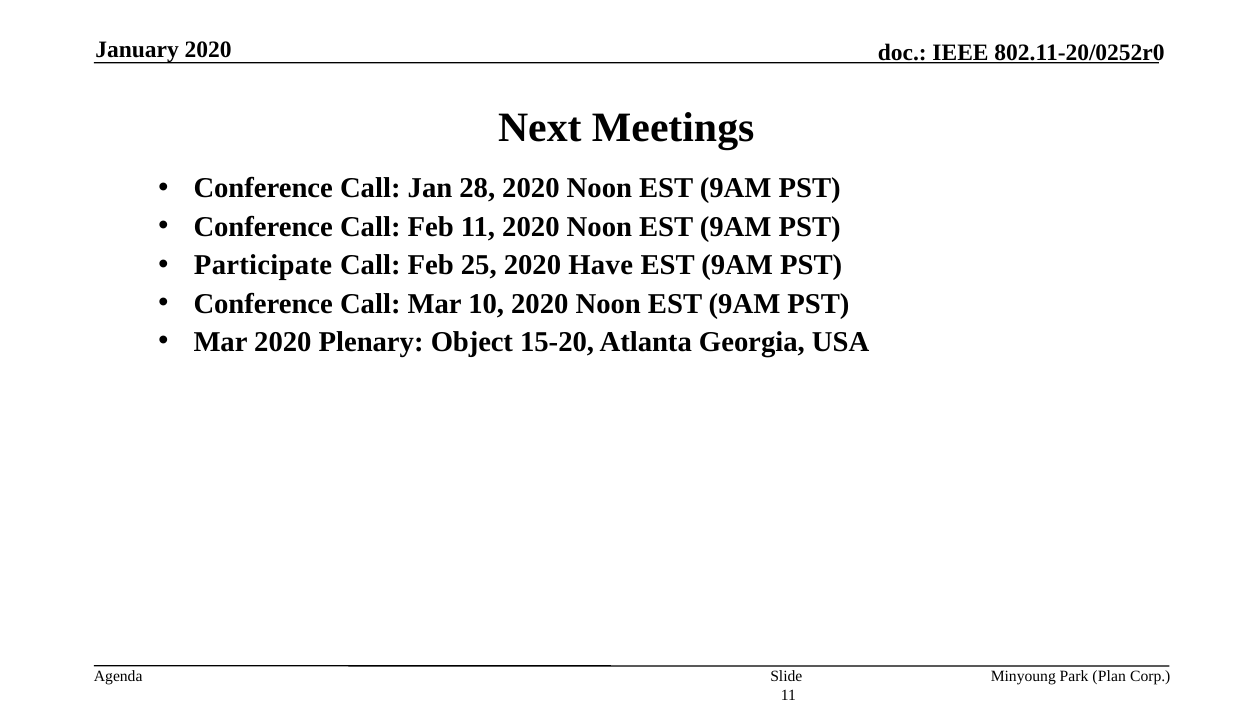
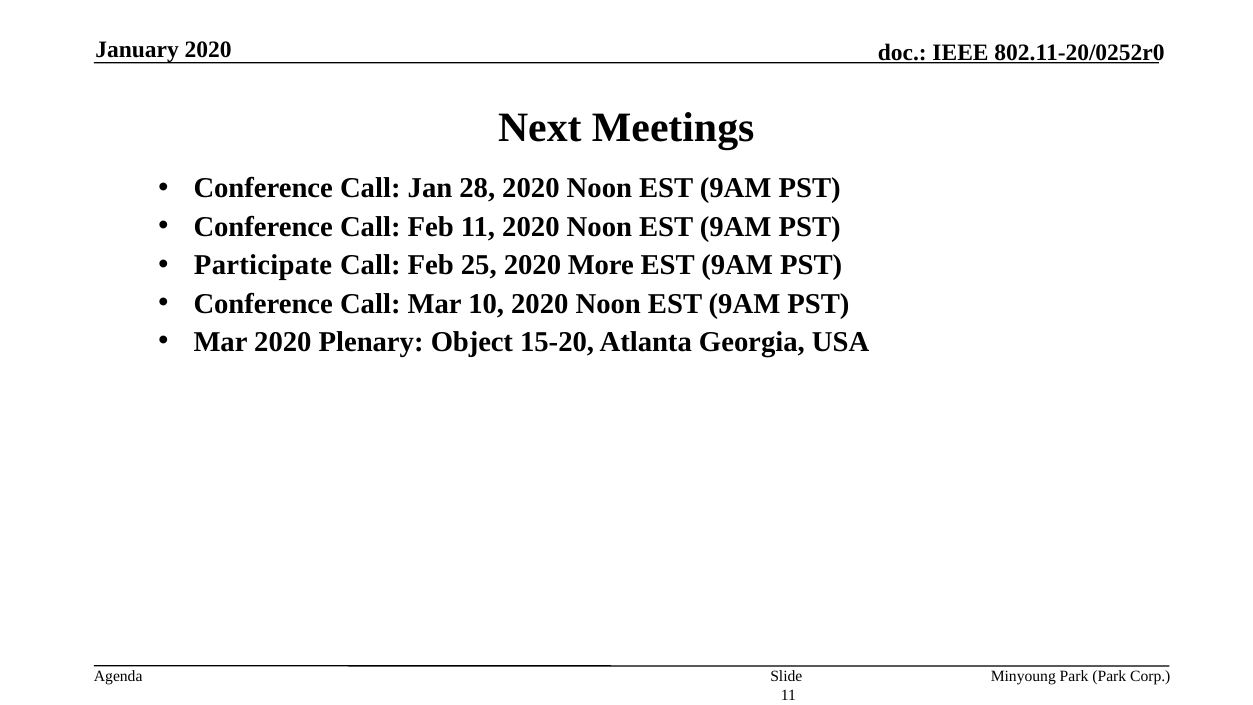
Have: Have -> More (601, 265)
Park Plan: Plan -> Park (1109, 676)
